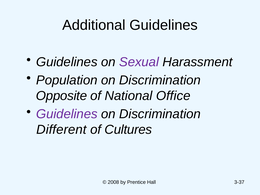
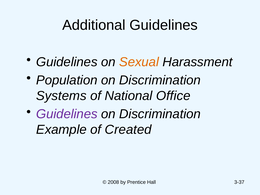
Sexual colour: purple -> orange (139, 62)
Opposite: Opposite -> Systems (61, 96)
Different: Different -> Example (61, 130)
Cultures: Cultures -> Created (128, 130)
